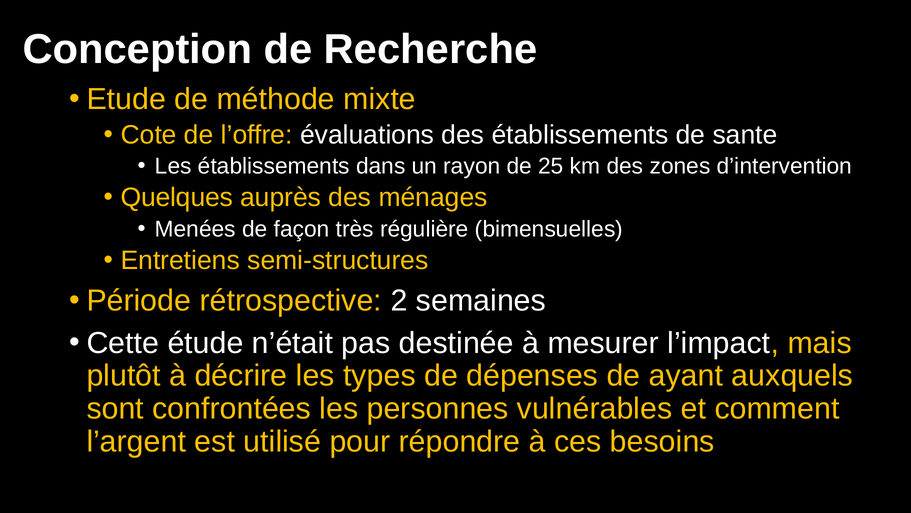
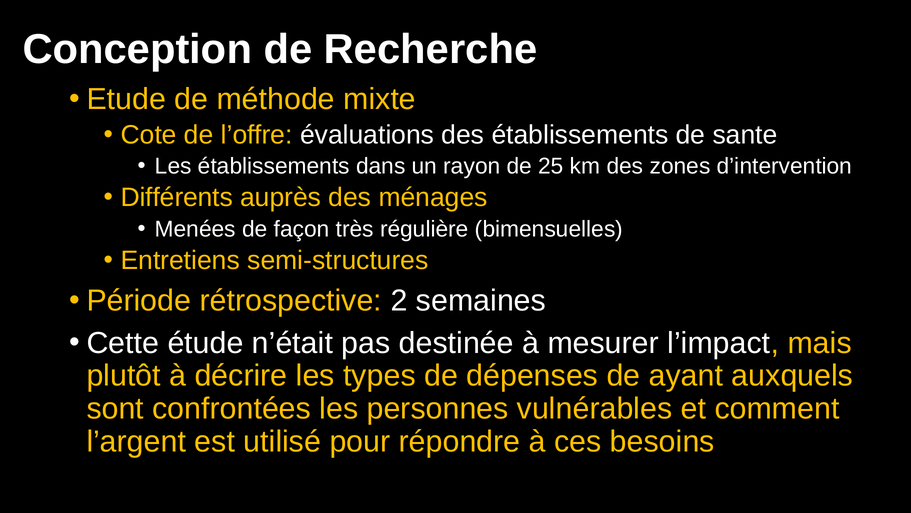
Quelques: Quelques -> Différents (177, 197)
